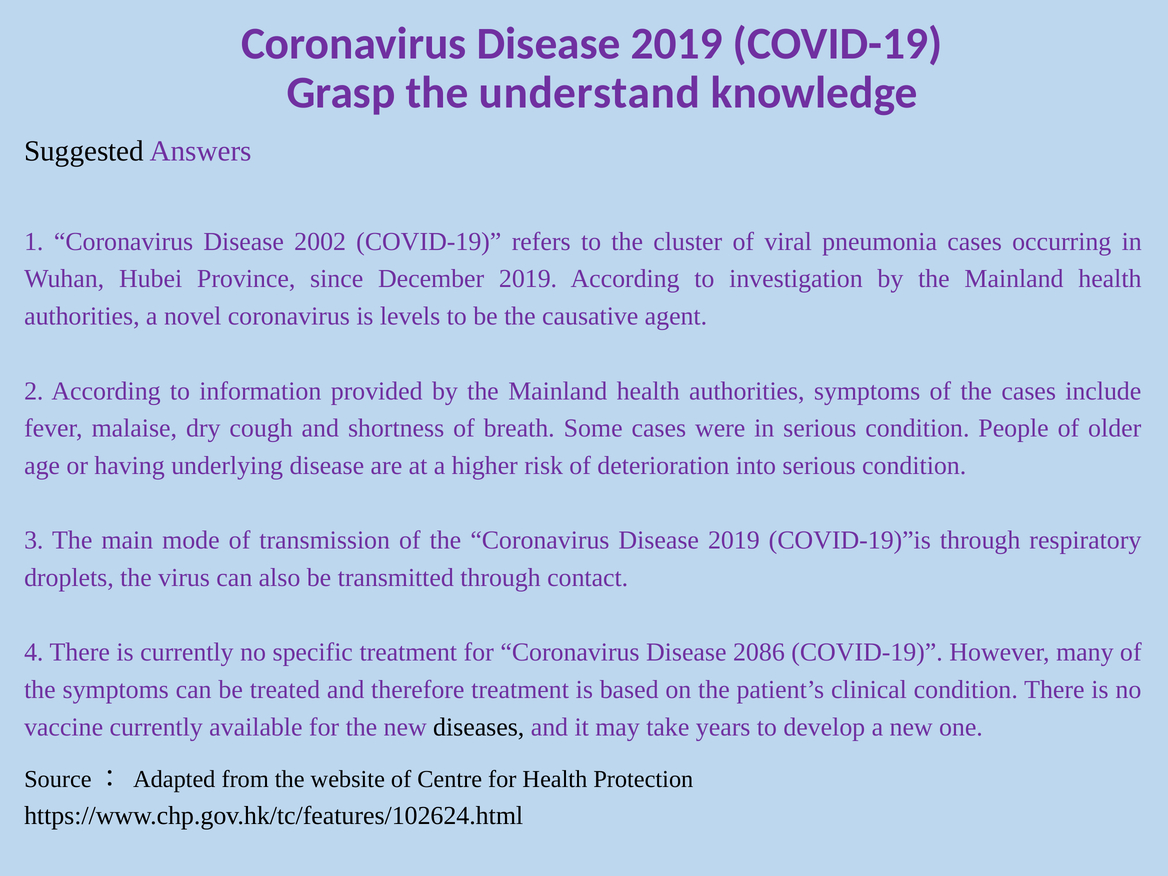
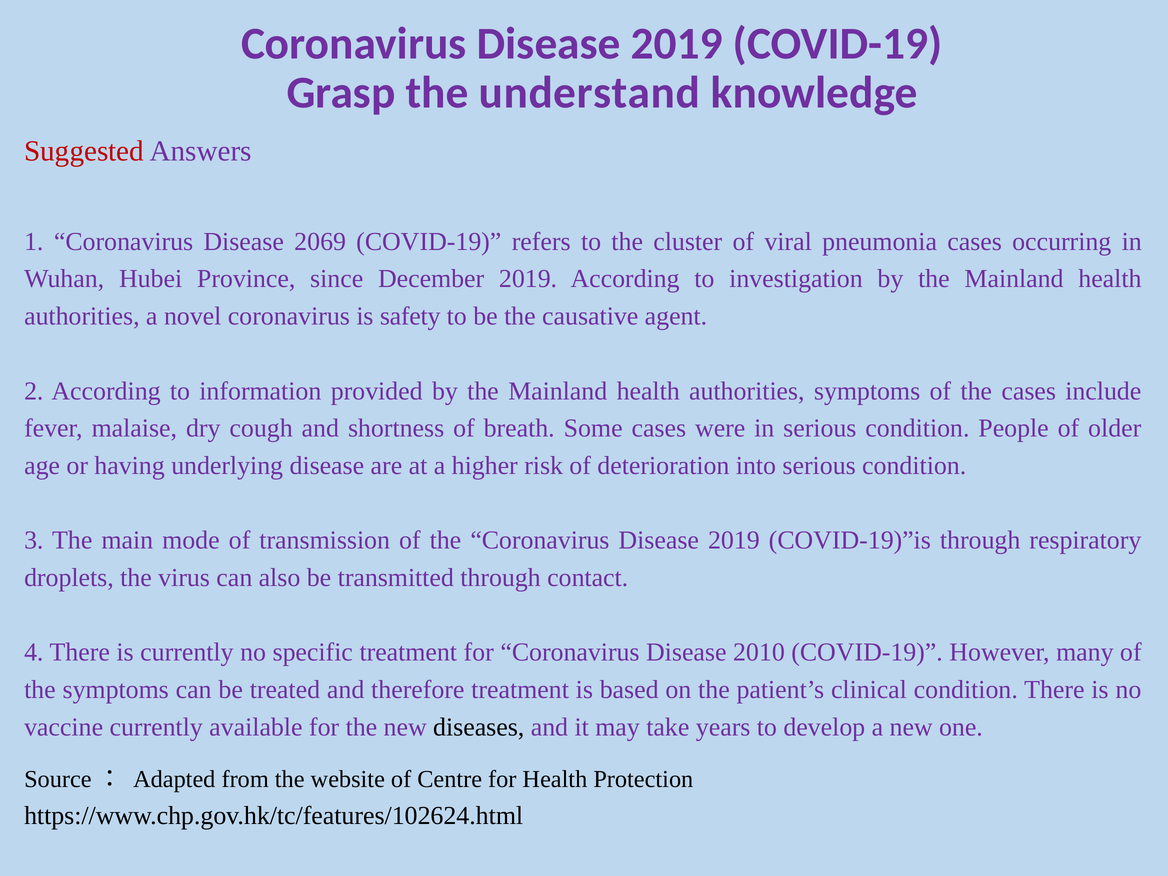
Suggested colour: black -> red (84, 151)
2002: 2002 -> 2069 (320, 242)
levels: levels -> safety (410, 316)
2086: 2086 -> 2010 (759, 652)
